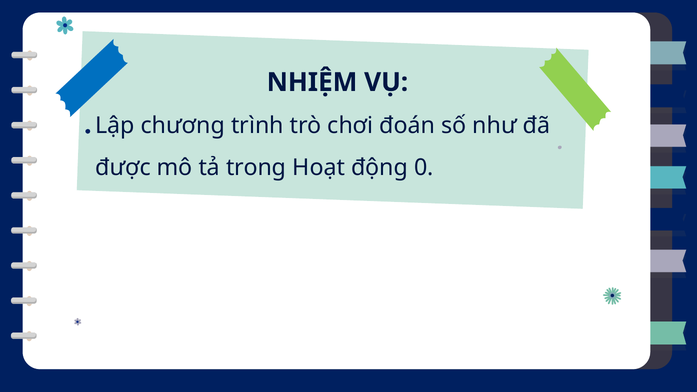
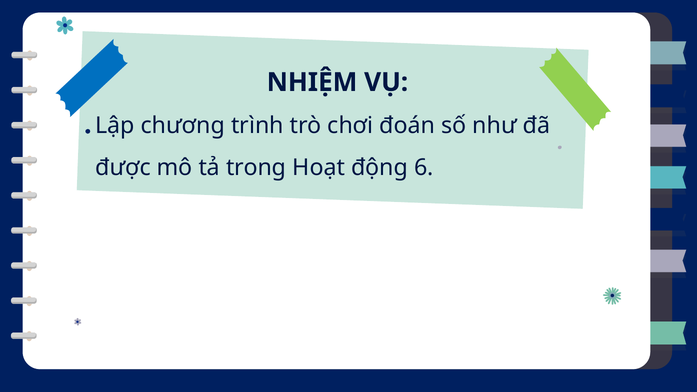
0: 0 -> 6 (424, 167)
